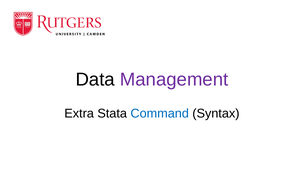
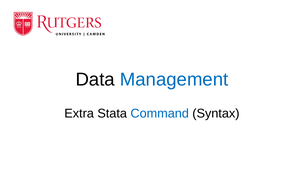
Management colour: purple -> blue (174, 79)
